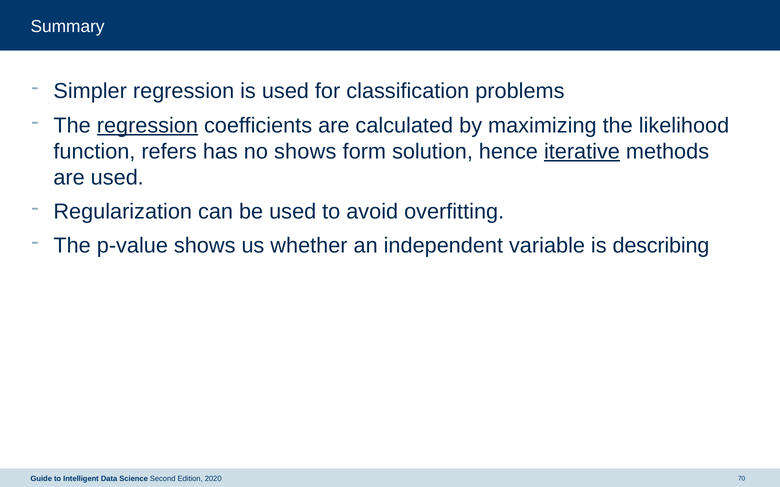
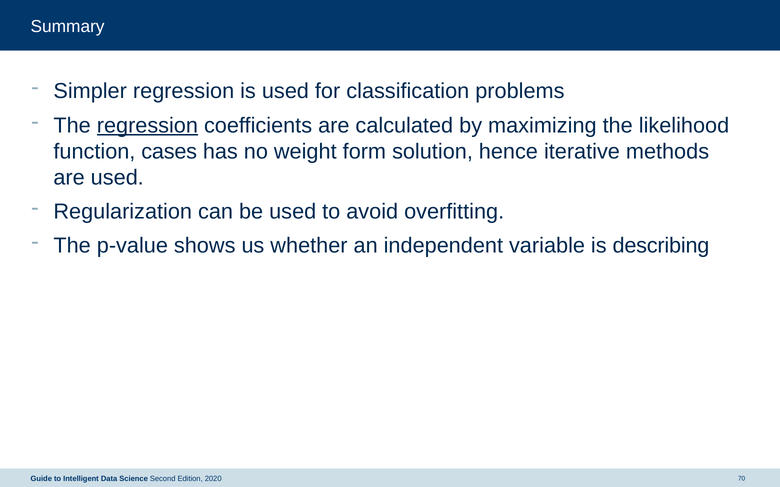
refers: refers -> cases (169, 152)
no shows: shows -> weight (305, 152)
iterative underline: present -> none (582, 152)
